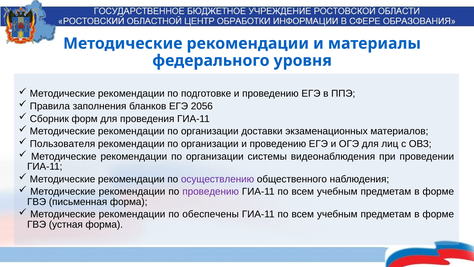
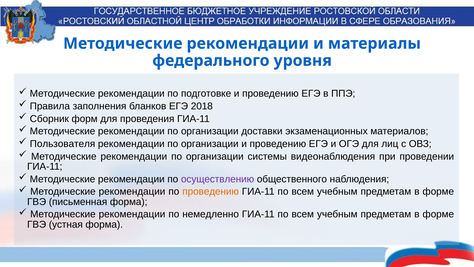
2056: 2056 -> 2018 (202, 106)
проведению colour: purple -> orange (211, 191)
обеспечены: обеспечены -> немедленно (211, 214)
